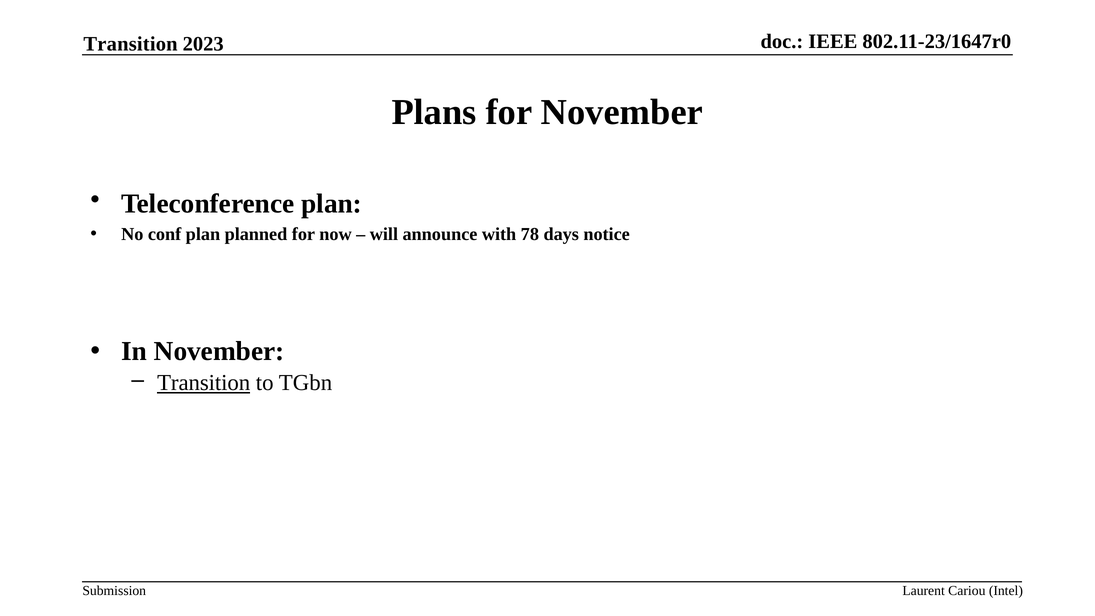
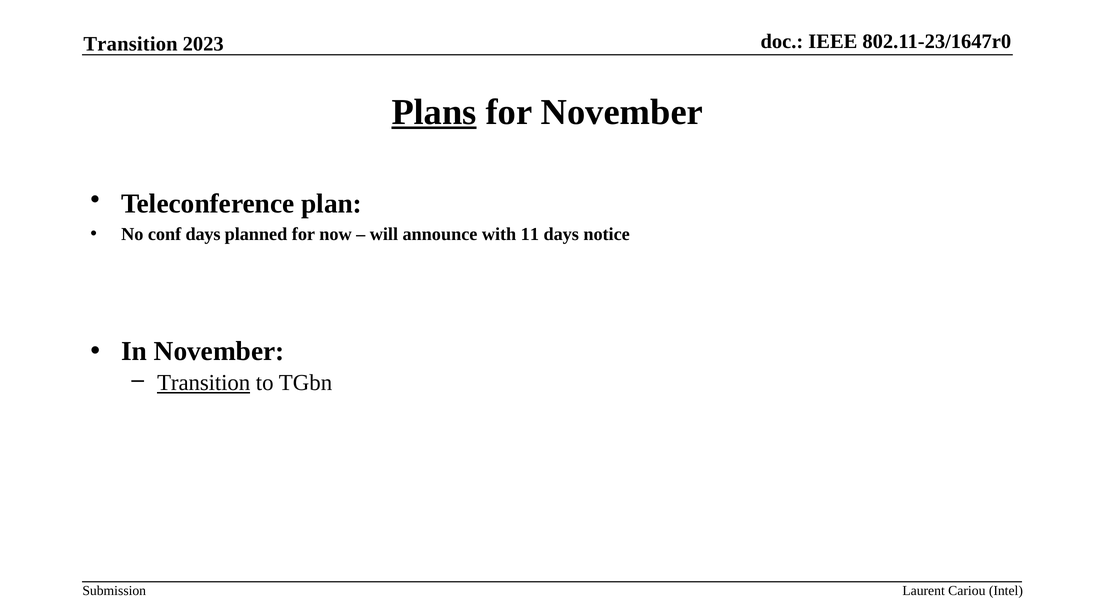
Plans underline: none -> present (434, 112)
conf plan: plan -> days (203, 234)
78: 78 -> 11 (530, 234)
